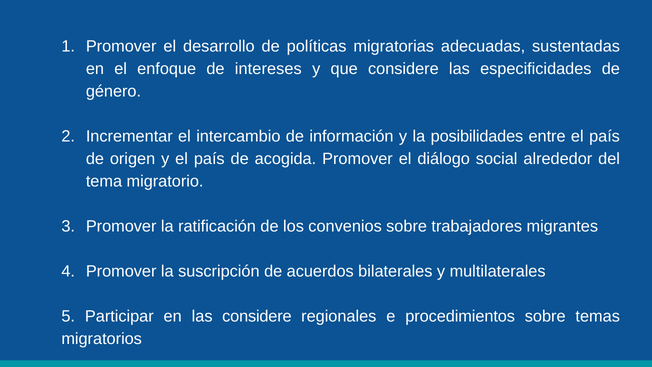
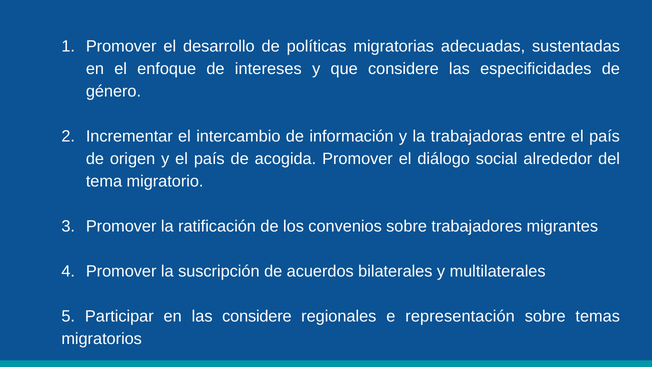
posibilidades: posibilidades -> trabajadoras (477, 136)
procedimientos: procedimientos -> representación (460, 316)
